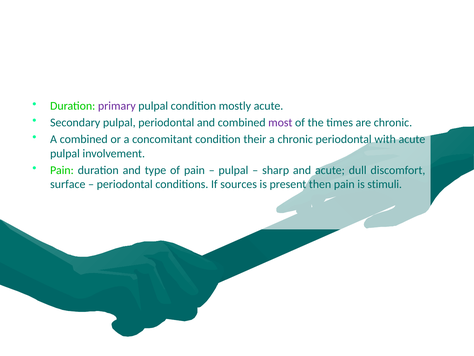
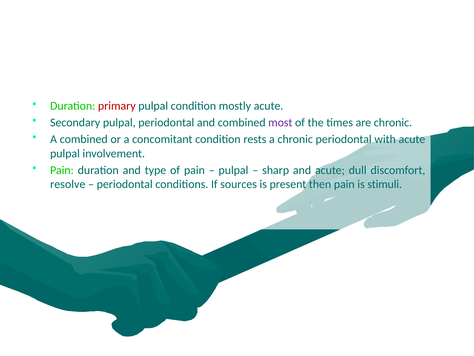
primary colour: purple -> red (117, 106)
their: their -> rests (255, 139)
surface: surface -> resolve (68, 184)
